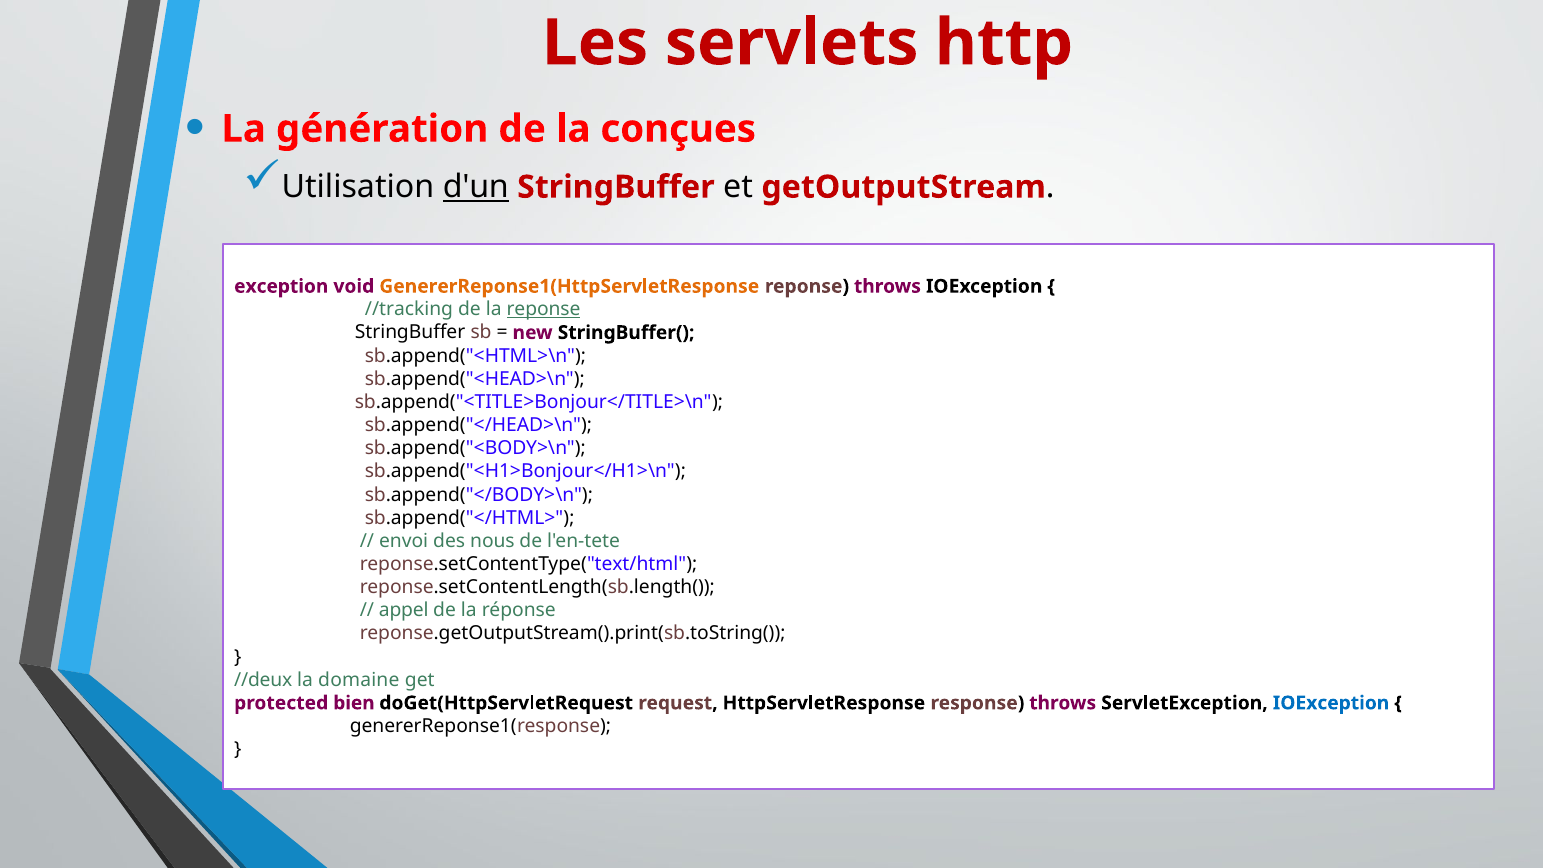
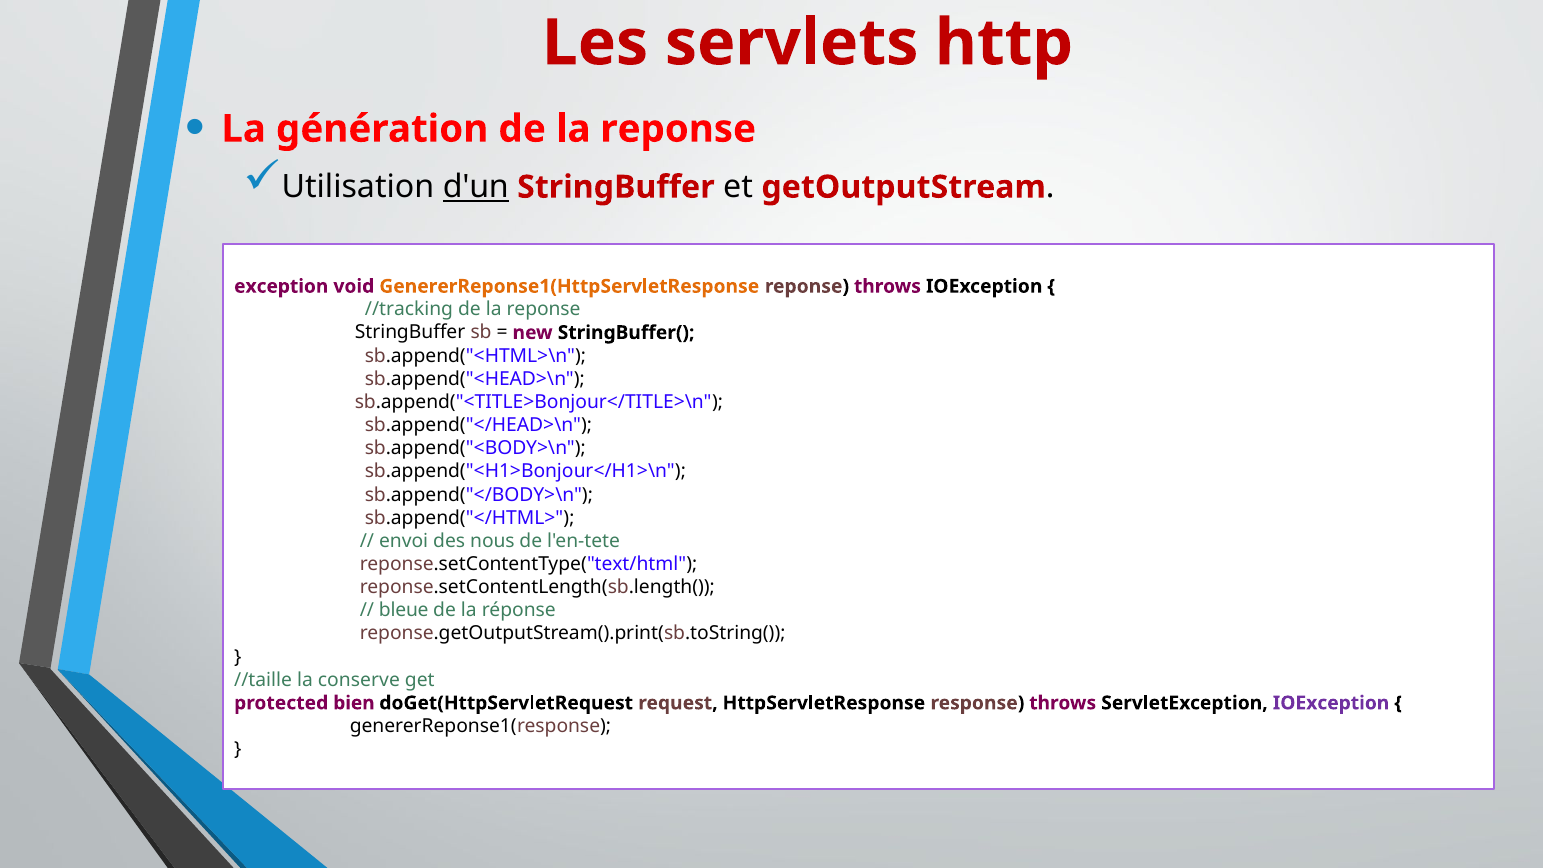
génération de la conçues: conçues -> reponse (678, 129)
reponse underline: present -> none (544, 309)
appel: appel -> bleue (404, 610)
//deux: //deux -> //taille (263, 680)
domaine: domaine -> conserve (359, 680)
IOException colour: blue -> purple (1331, 703)
